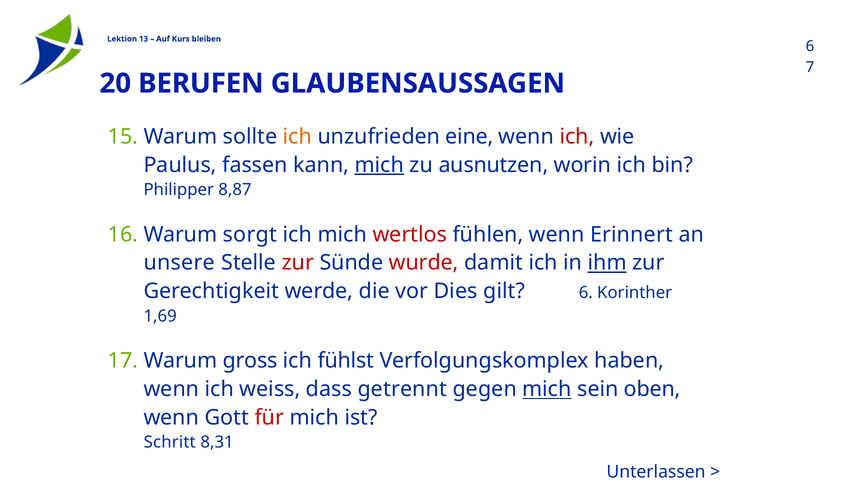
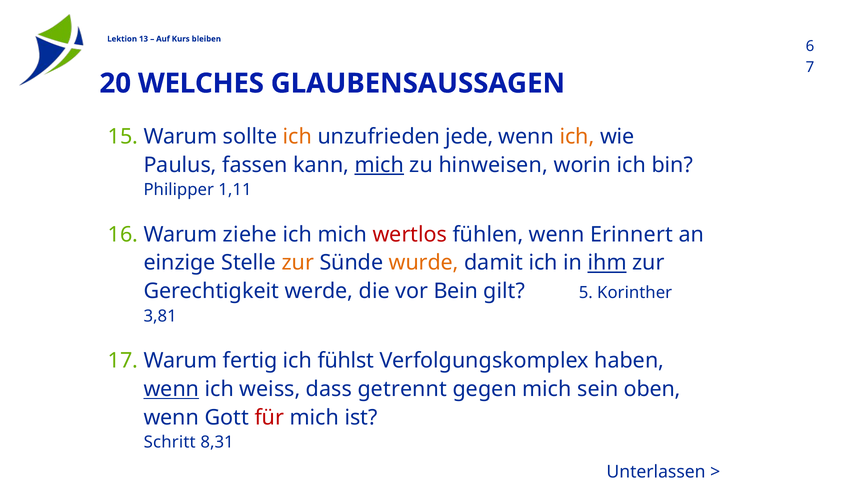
BERUFEN: BERUFEN -> WELCHES (201, 83)
eine: eine -> jede (469, 136)
ich colour: red -> orange (577, 136)
ausnutzen: ausnutzen -> hinweisen (493, 165)
8,87: 8,87 -> 1,11 (235, 189)
sorgt: sorgt -> ziehe (250, 234)
unsere: unsere -> einzige (180, 263)
zur colour: red -> orange (298, 263)
wurde colour: red -> orange (424, 263)
Dies: Dies -> Bein (456, 291)
gilt 6: 6 -> 5 (586, 293)
1,69: 1,69 -> 3,81 (160, 316)
gross: gross -> fertig (250, 360)
wenn underline: none -> present (171, 389)
mich underline: present -> none (547, 389)
